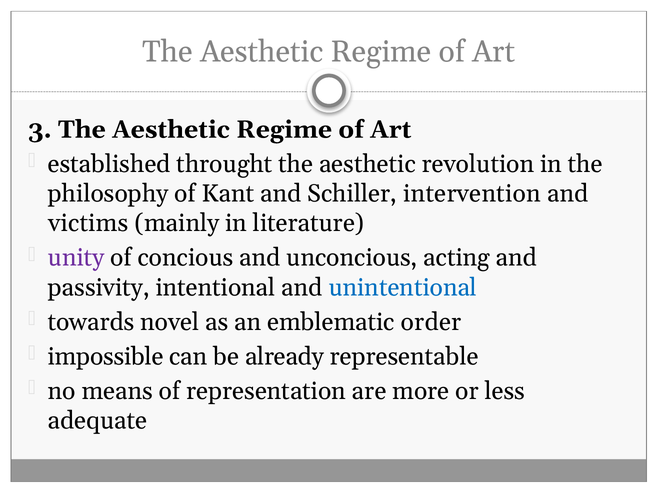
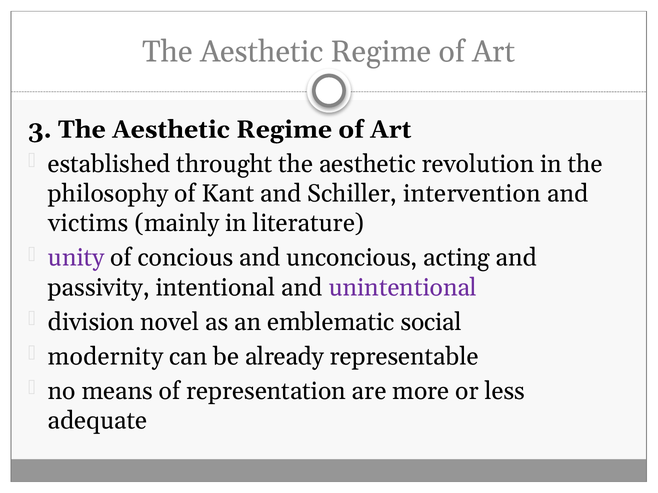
unintentional colour: blue -> purple (403, 288)
towards: towards -> division (91, 322)
order: order -> social (431, 322)
impossible: impossible -> modernity (106, 357)
